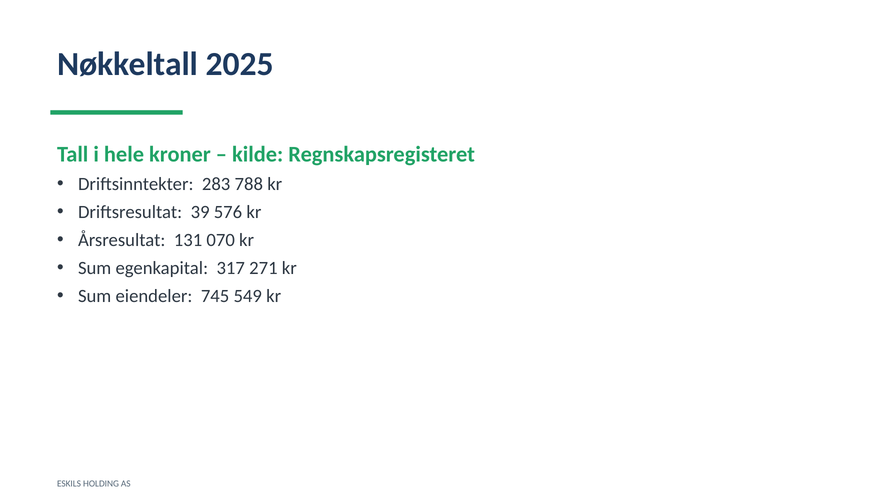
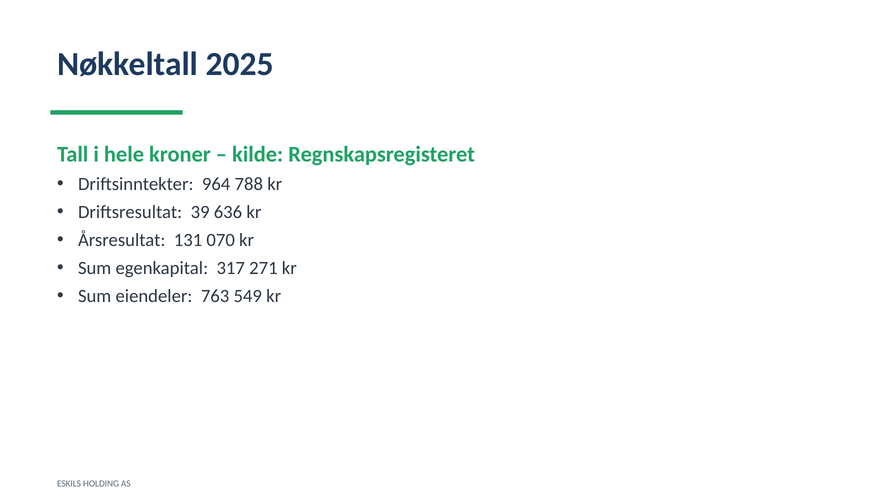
283: 283 -> 964 (216, 184)
576: 576 -> 636 (228, 212)
745: 745 -> 763 (215, 296)
